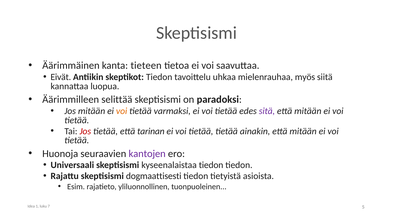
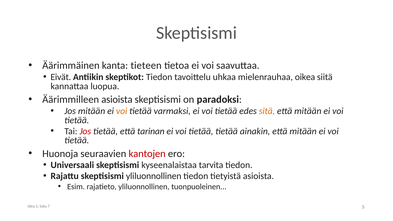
myös: myös -> oikea (305, 77)
Äärimmilleen selittää: selittää -> asioista (117, 100)
sitä colour: purple -> orange (267, 111)
kantojen colour: purple -> red (147, 154)
kyseenalaistaa tiedon: tiedon -> tarvita (211, 165)
skeptisismi dogmaattisesti: dogmaattisesti -> yliluonnollinen (154, 176)
